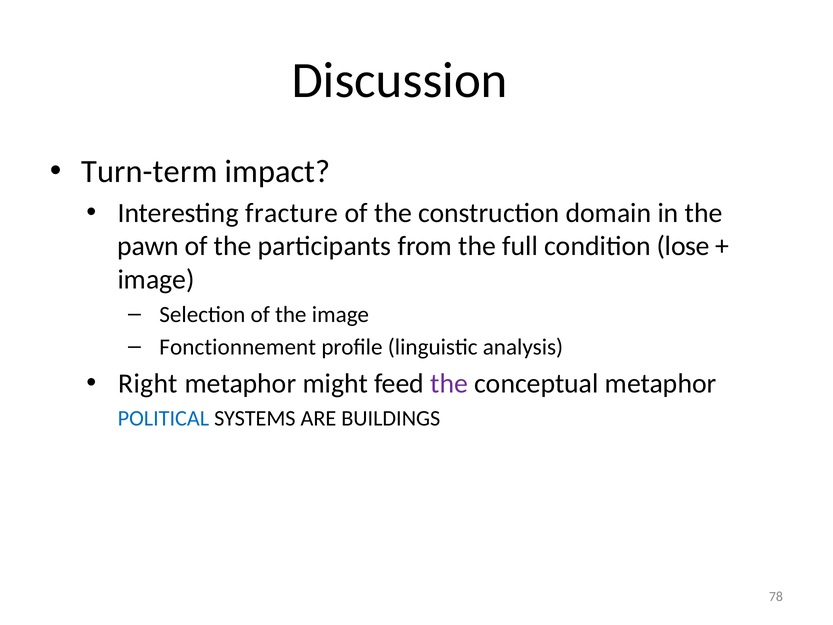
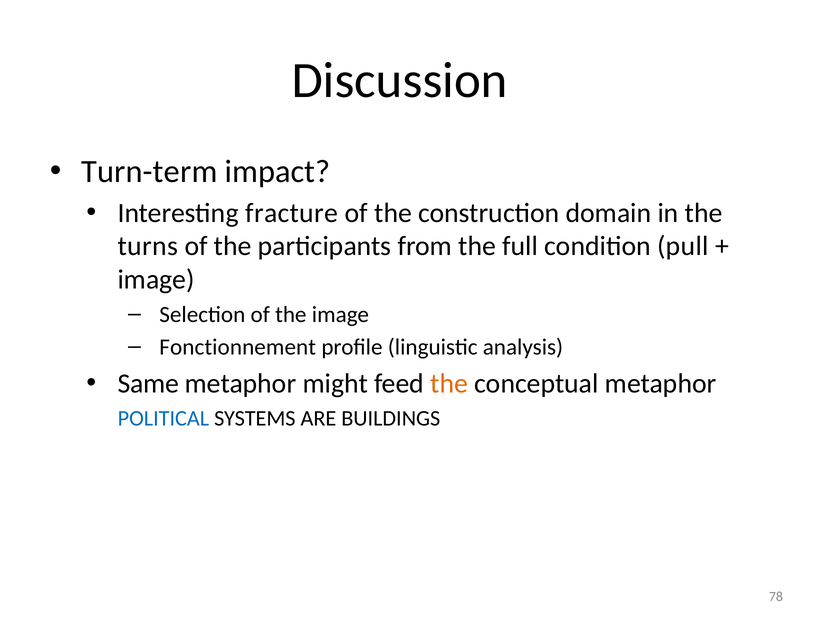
pawn: pawn -> turns (148, 246)
lose: lose -> pull (683, 246)
Right: Right -> Same (148, 383)
the colour: purple -> orange (449, 383)
